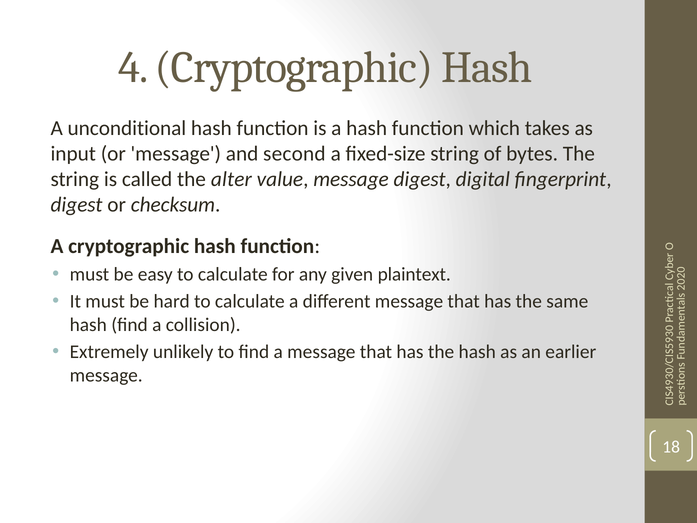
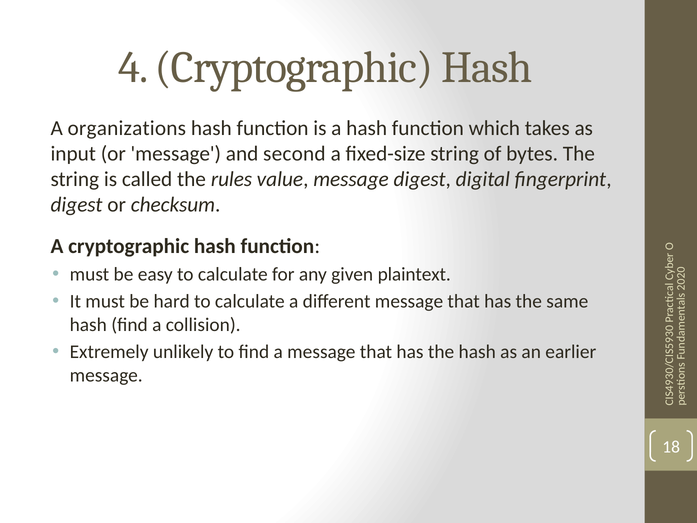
unconditional: unconditional -> organizations (127, 128)
alter: alter -> rules (232, 179)
